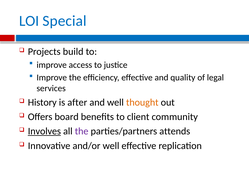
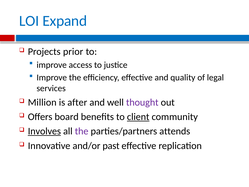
Special: Special -> Expand (65, 21)
build: build -> prior (73, 52)
History: History -> Million (42, 102)
thought colour: orange -> purple (142, 102)
client underline: none -> present (138, 117)
and/or well: well -> past (111, 146)
